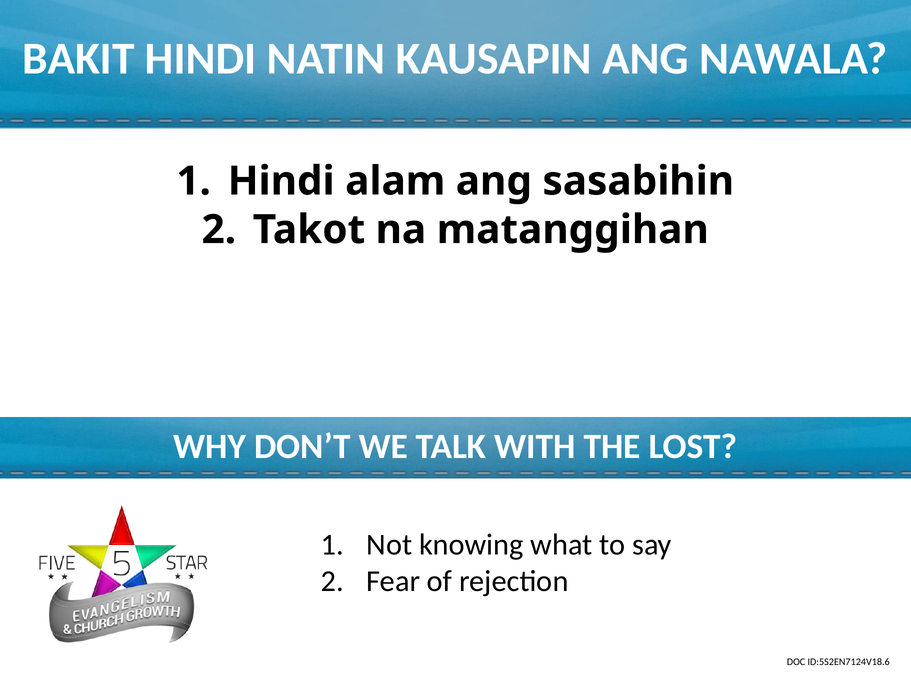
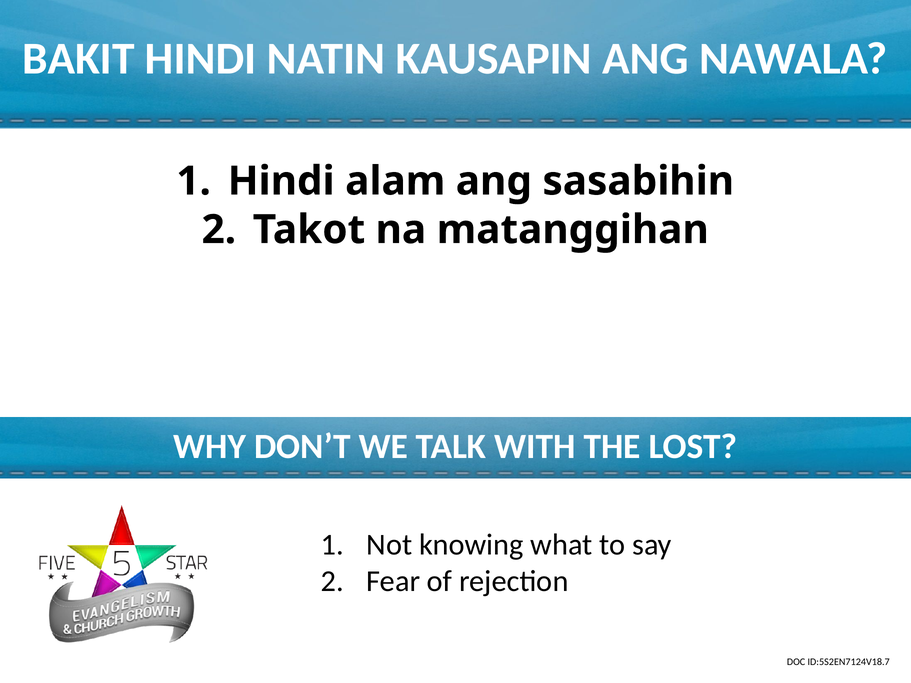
ID:5S2EN7124V18.6: ID:5S2EN7124V18.6 -> ID:5S2EN7124V18.7 (849, 662)
